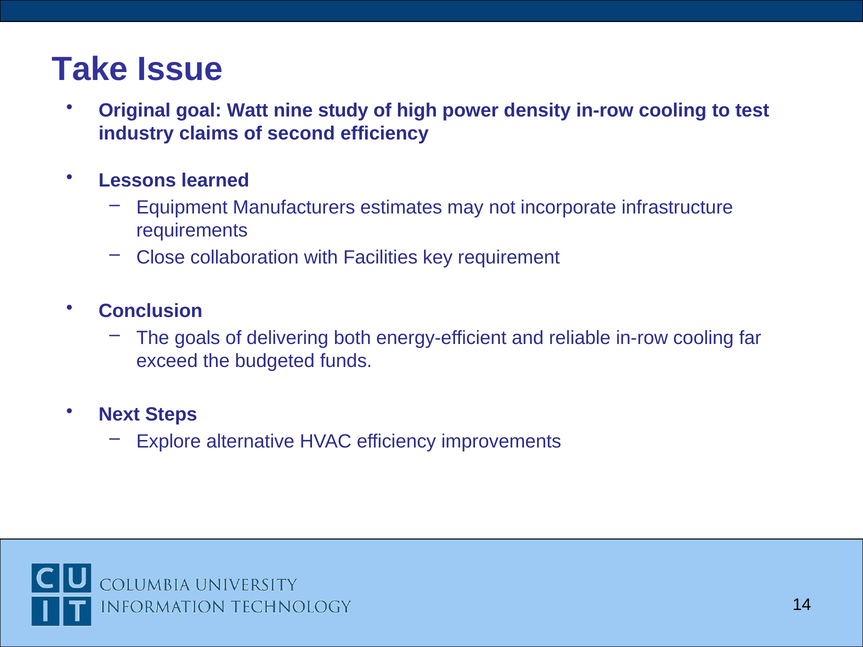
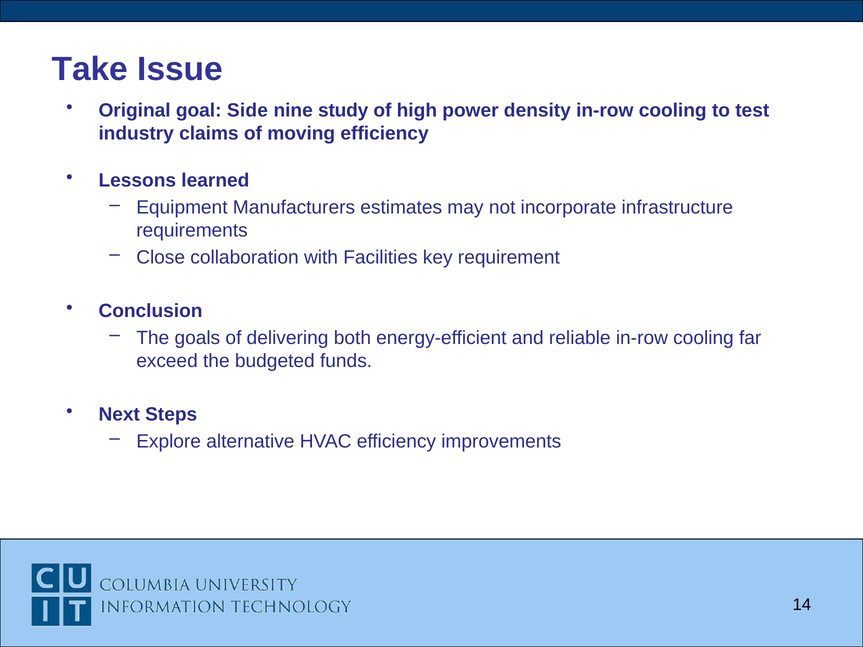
Watt: Watt -> Side (247, 111)
second: second -> moving (301, 134)
